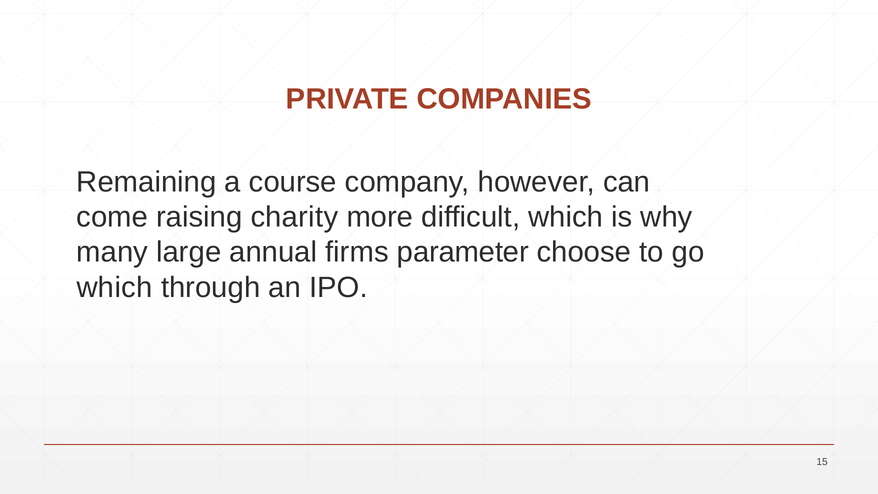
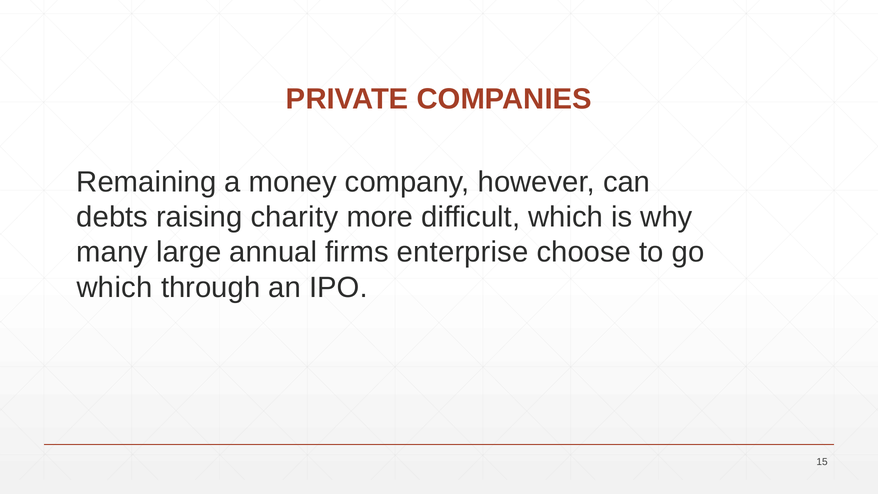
course: course -> money (293, 182)
come: come -> debts (112, 217)
parameter: parameter -> enterprise (463, 252)
